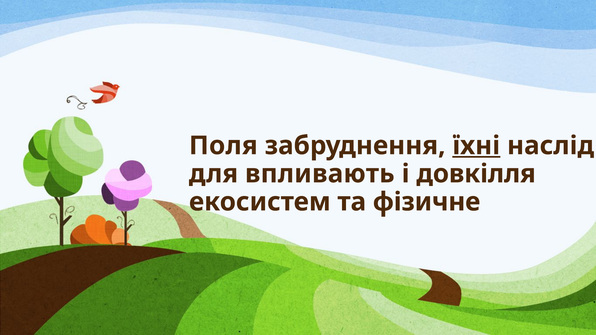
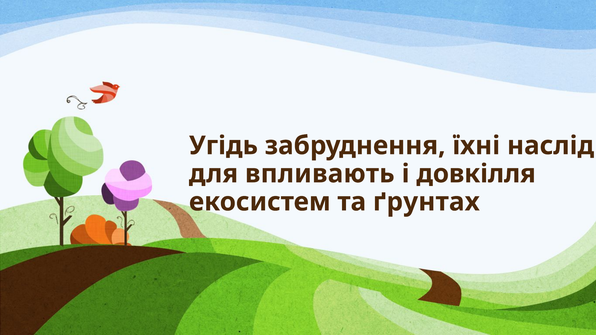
Поля: Поля -> Угідь (223, 146)
їхні underline: present -> none (476, 146)
фізичне: фізичне -> ґрунтах (426, 202)
